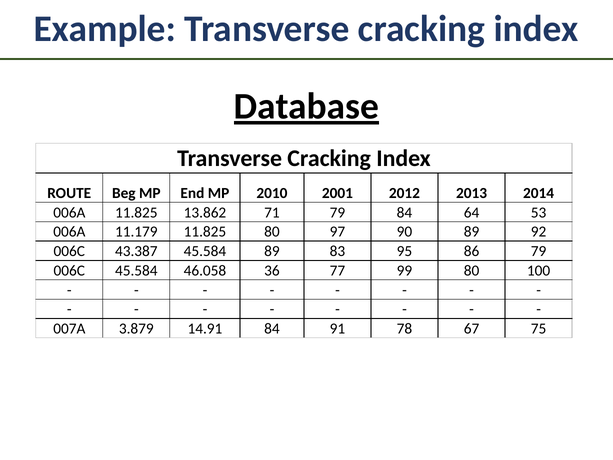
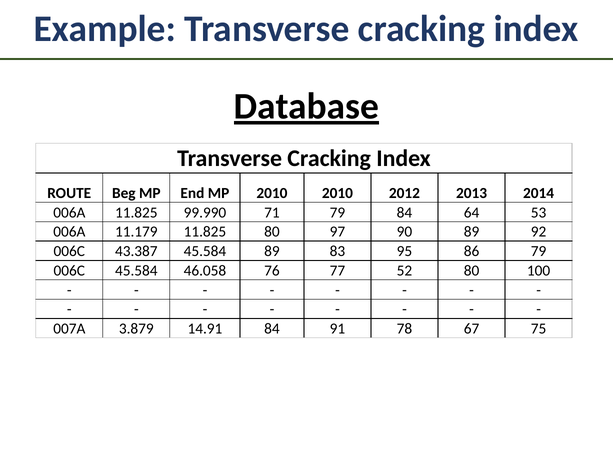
2010 2001: 2001 -> 2010 (337, 193)
13.862: 13.862 -> 99.990 (205, 212)
36: 36 -> 76 (272, 270)
99: 99 -> 52 (404, 270)
